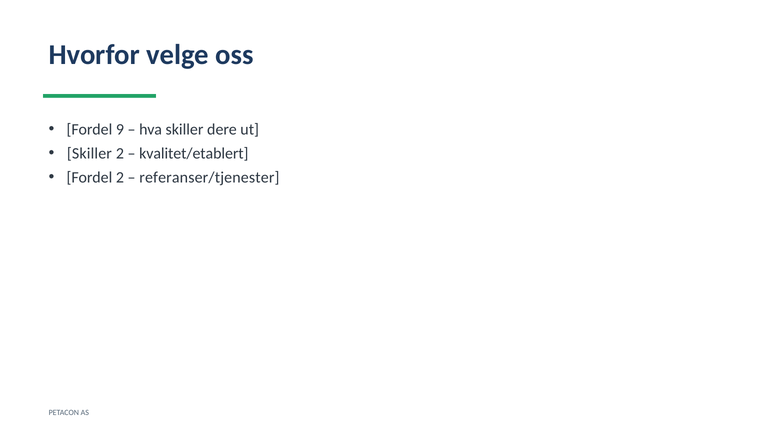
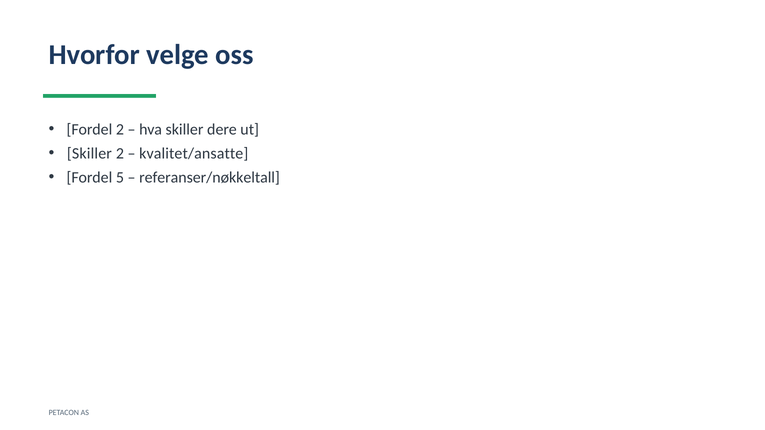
Fordel 9: 9 -> 2 (120, 130)
kvalitet/etablert: kvalitet/etablert -> kvalitet/ansatte (194, 153)
Fordel 2: 2 -> 5 (120, 177)
referanser/tjenester: referanser/tjenester -> referanser/nøkkeltall (210, 177)
